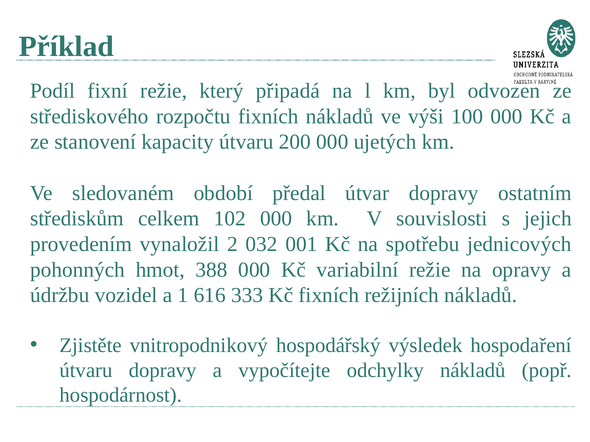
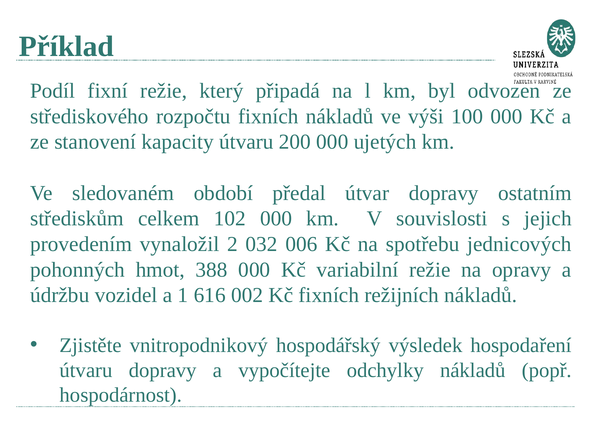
001: 001 -> 006 (301, 244)
333: 333 -> 002 (247, 296)
